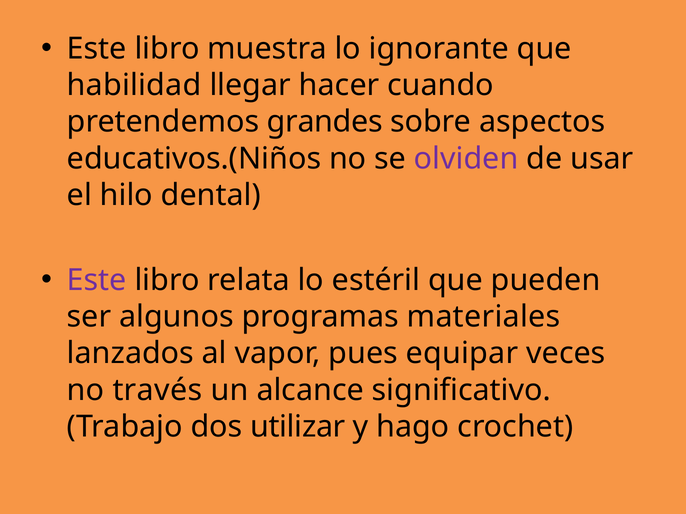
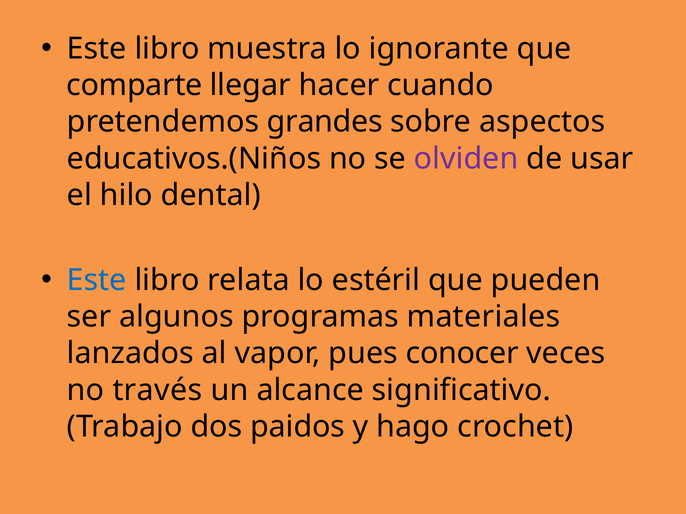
habilidad: habilidad -> comparte (134, 85)
Este colour: purple -> blue (97, 281)
equipar: equipar -> conocer (462, 354)
utilizar: utilizar -> paidos (298, 427)
